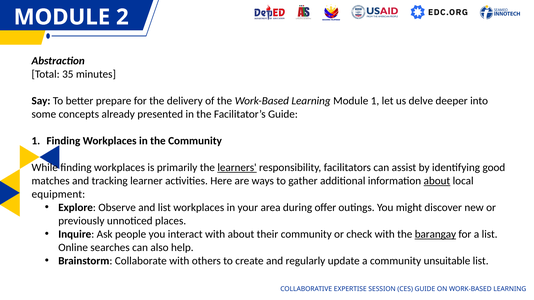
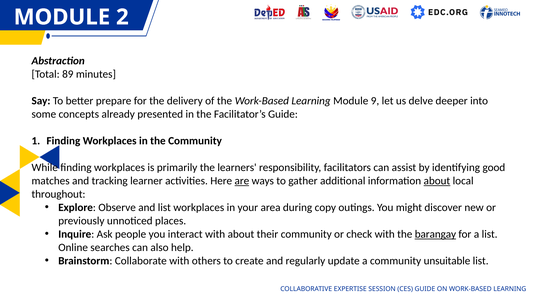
35: 35 -> 89 (68, 74)
Learning Module 1: 1 -> 9 (375, 101)
learners underline: present -> none (237, 168)
are underline: none -> present (242, 181)
equipment: equipment -> throughout (59, 194)
offer: offer -> copy (325, 208)
